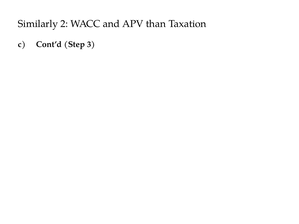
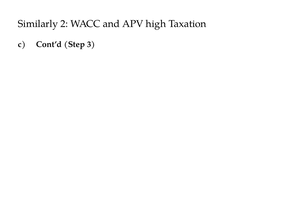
than: than -> high (156, 24)
